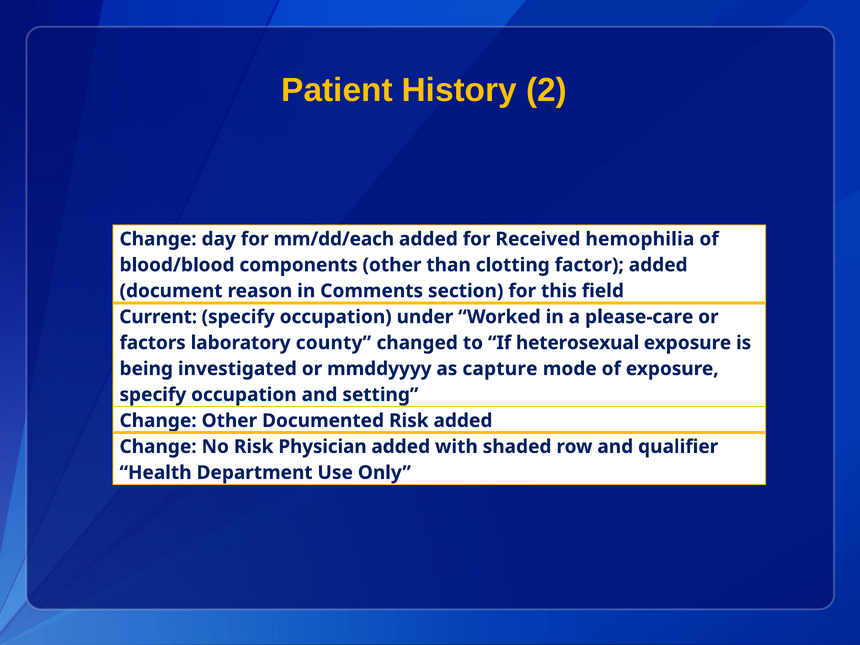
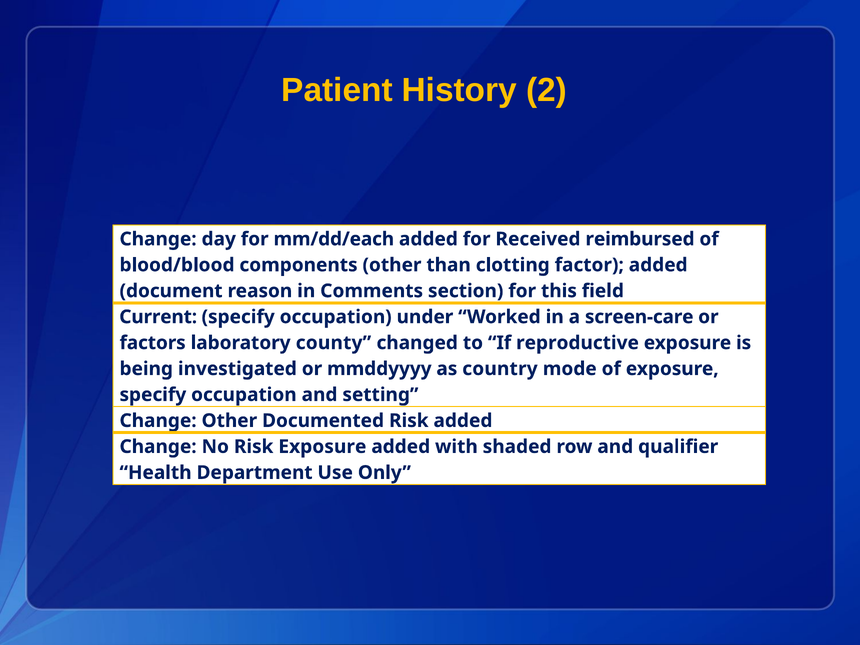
hemophilia: hemophilia -> reimbursed (640, 239)
please-care: please-care -> screen-care (639, 317)
heterosexual: heterosexual -> reproductive (577, 343)
capture: capture -> country (500, 369)
Risk Physician: Physician -> Exposure (322, 447)
